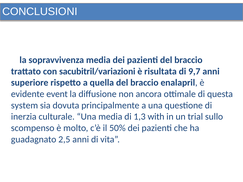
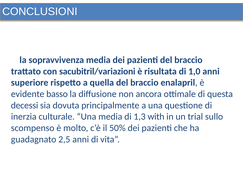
9,7: 9,7 -> 1,0 (194, 71)
event: event -> basso (57, 94)
system: system -> decessi (25, 105)
